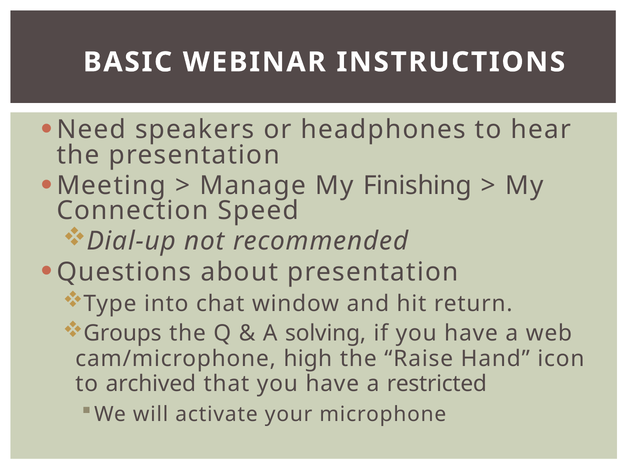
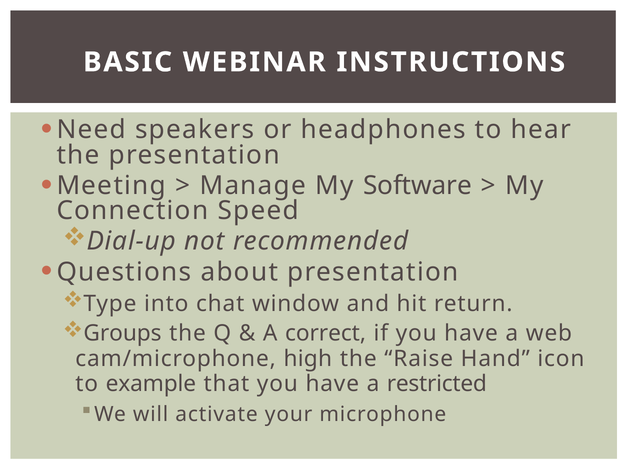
Finishing: Finishing -> Software (417, 186)
solving: solving -> correct (326, 333)
archived: archived -> example (151, 384)
